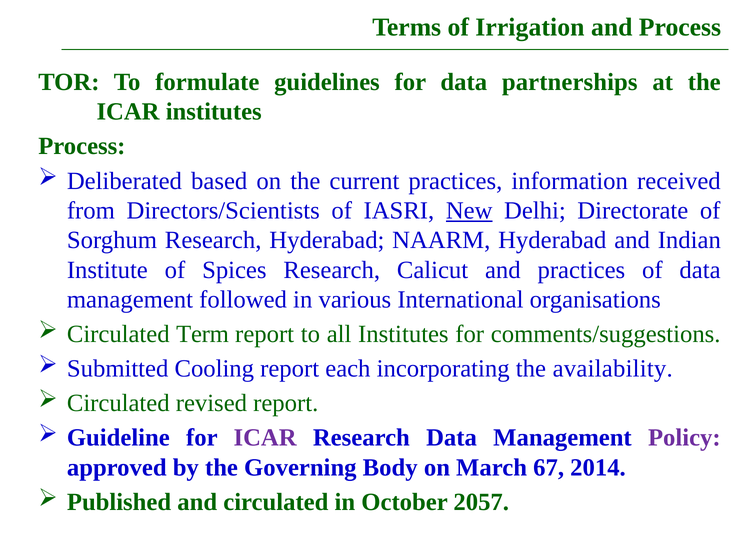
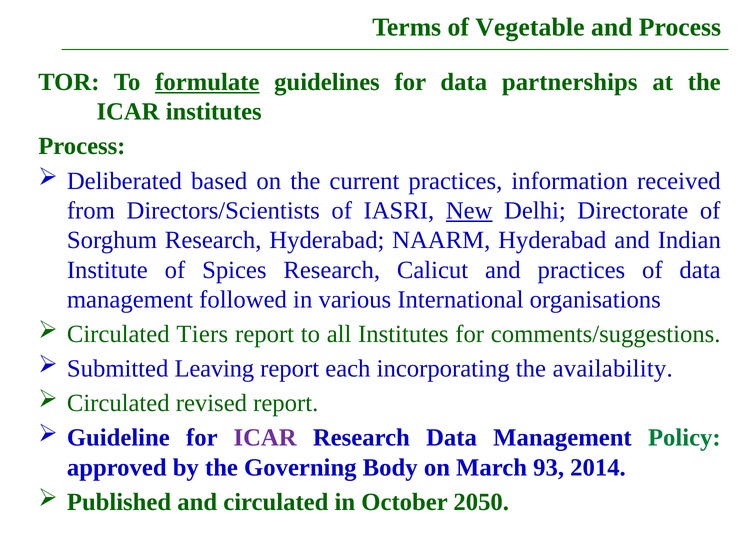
Irrigation: Irrigation -> Vegetable (530, 27)
formulate underline: none -> present (207, 82)
Term: Term -> Tiers (202, 334)
Cooling: Cooling -> Leaving (214, 369)
Policy colour: purple -> green (684, 438)
67: 67 -> 93 (549, 467)
2057: 2057 -> 2050 (481, 502)
